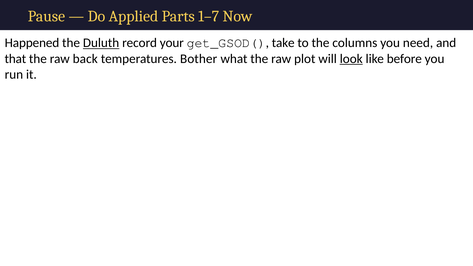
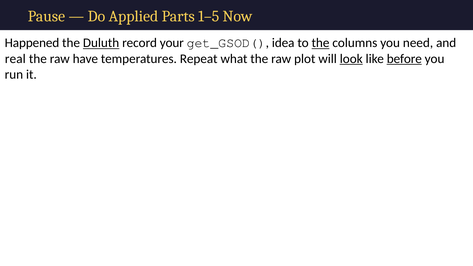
1–7: 1–7 -> 1–5 (209, 16)
take: take -> idea (283, 43)
the underline: none -> present (321, 43)
that: that -> real (15, 59)
back: back -> have (85, 59)
Bother: Bother -> Repeat (199, 59)
before underline: none -> present (404, 59)
